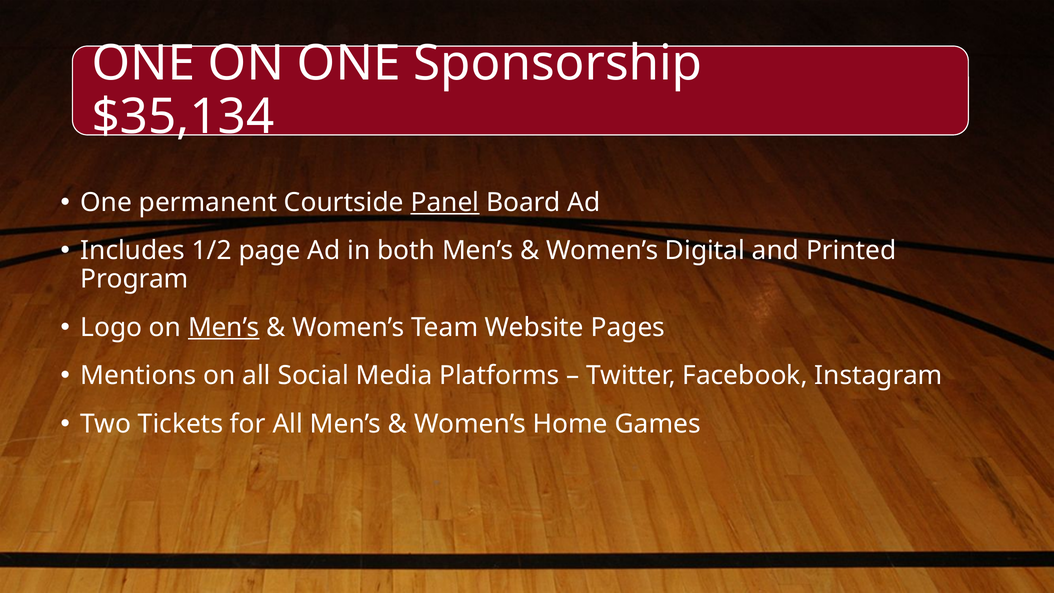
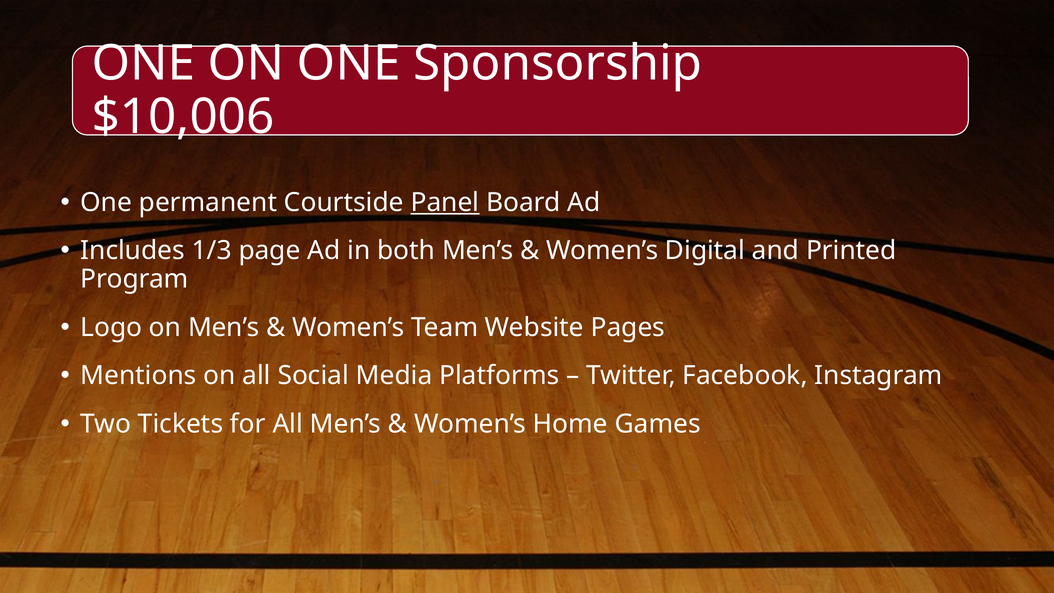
$35,134: $35,134 -> $10,006 (183, 117)
1/2: 1/2 -> 1/3 (212, 251)
Men’s underline: present -> none (224, 327)
